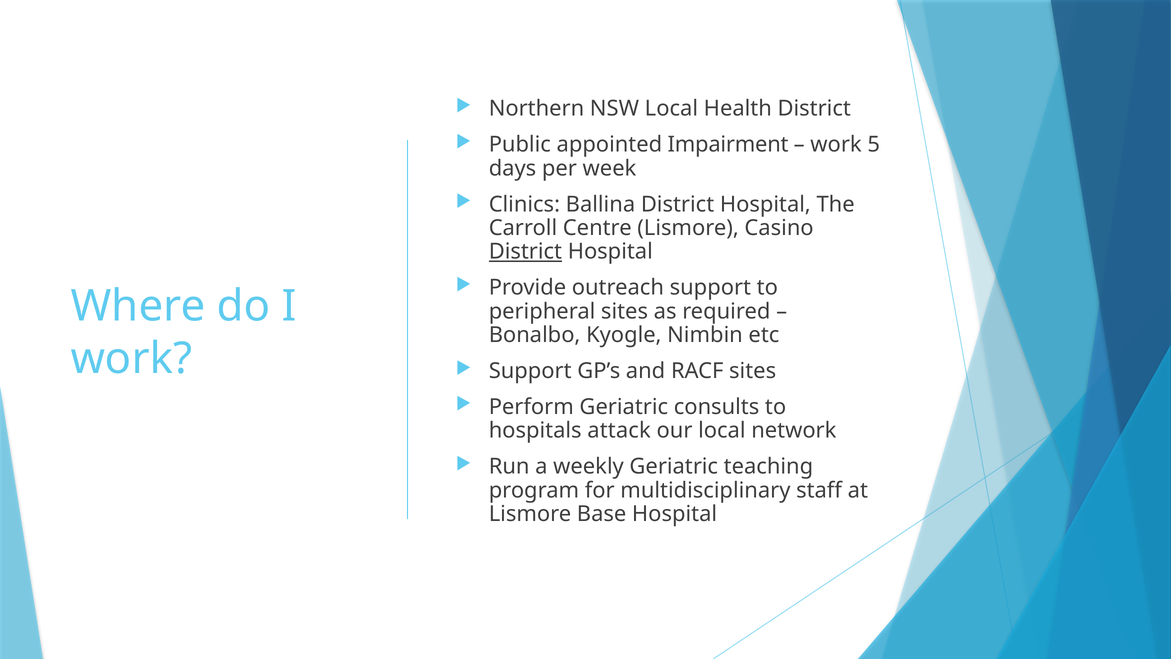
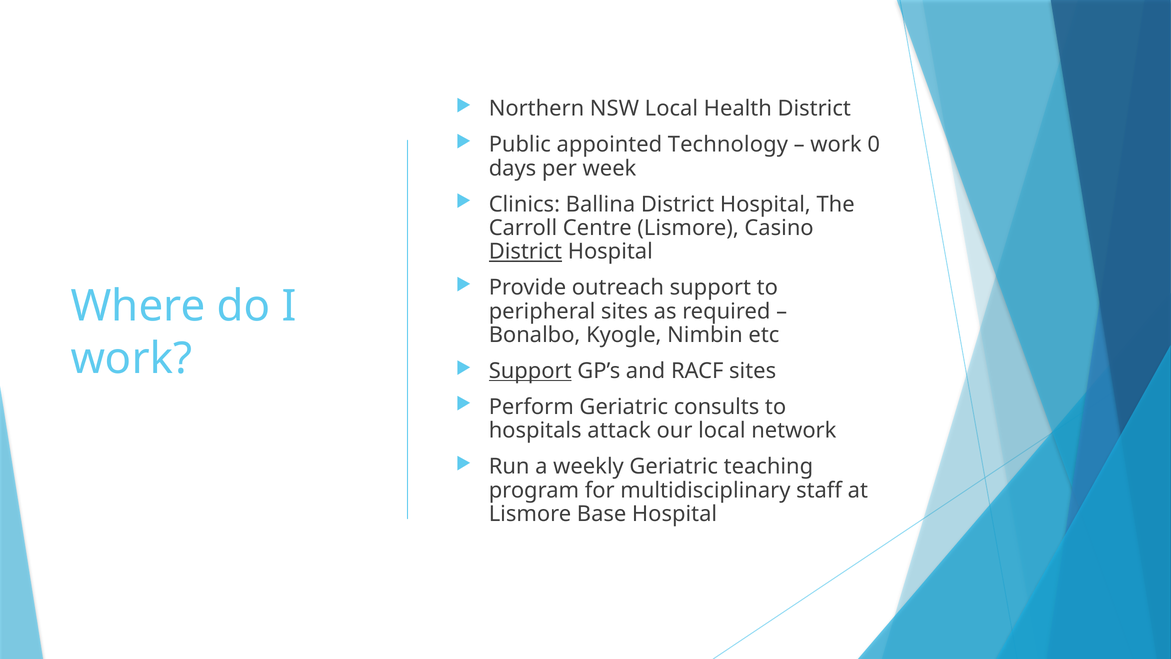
Impairment: Impairment -> Technology (728, 145)
5: 5 -> 0 (874, 145)
Support underline: none -> present (530, 371)
